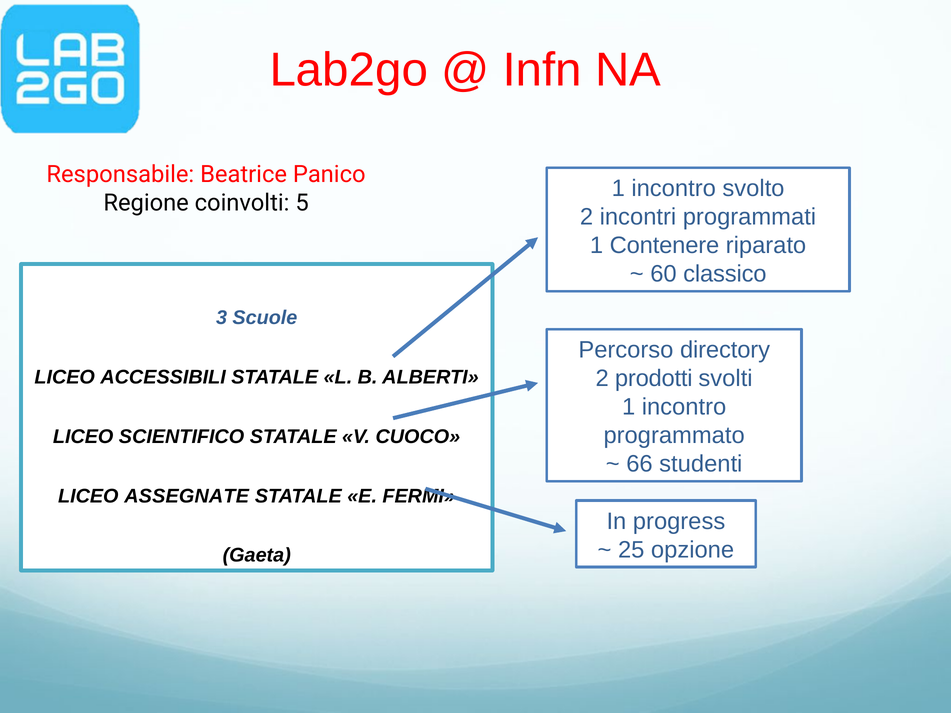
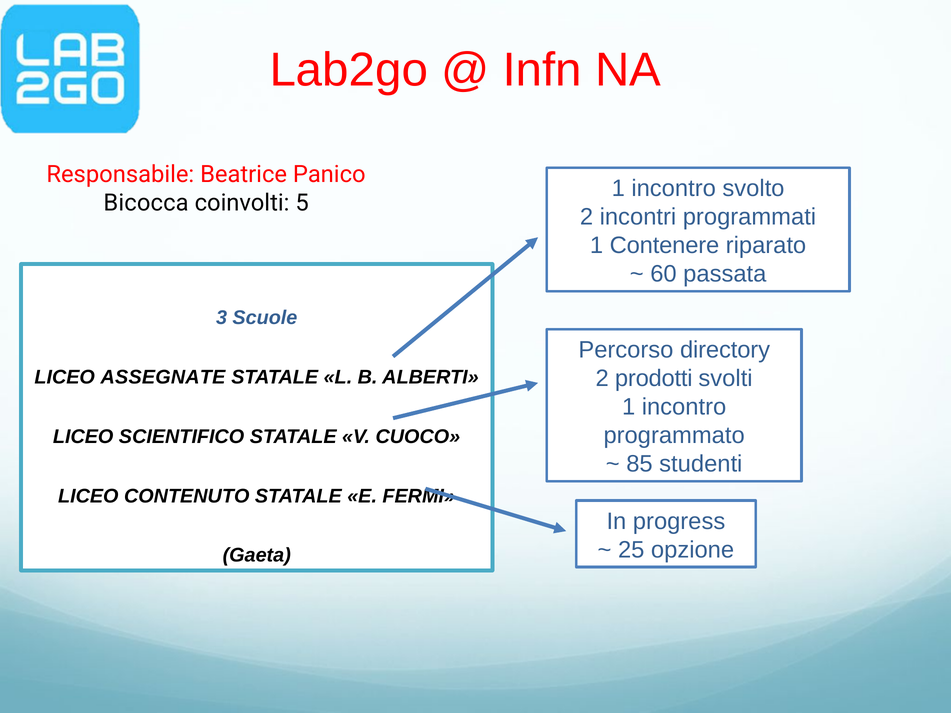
Regione: Regione -> Bicocca (146, 203)
classico: classico -> passata (725, 274)
ACCESSIBILI: ACCESSIBILI -> ASSEGNATE (163, 377)
66: 66 -> 85 (639, 464)
ASSEGNATE: ASSEGNATE -> CONTENUTO (187, 496)
